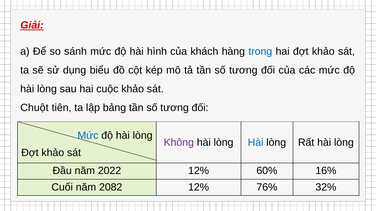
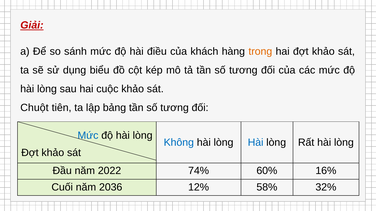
hình: hình -> điều (157, 51)
trong colour: blue -> orange (260, 51)
Không colour: purple -> blue (179, 143)
2022 12%: 12% -> 74% (199, 171)
2082: 2082 -> 2036 (111, 188)
76%: 76% -> 58% (267, 188)
